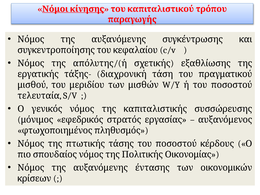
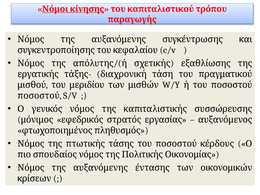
τελευταία: τελευταία -> ποσοστού (38, 96)
